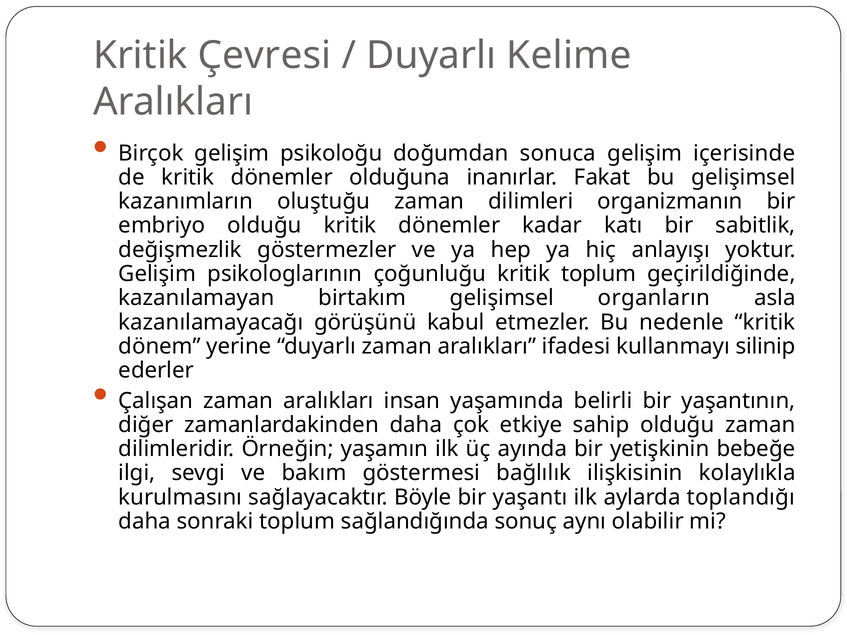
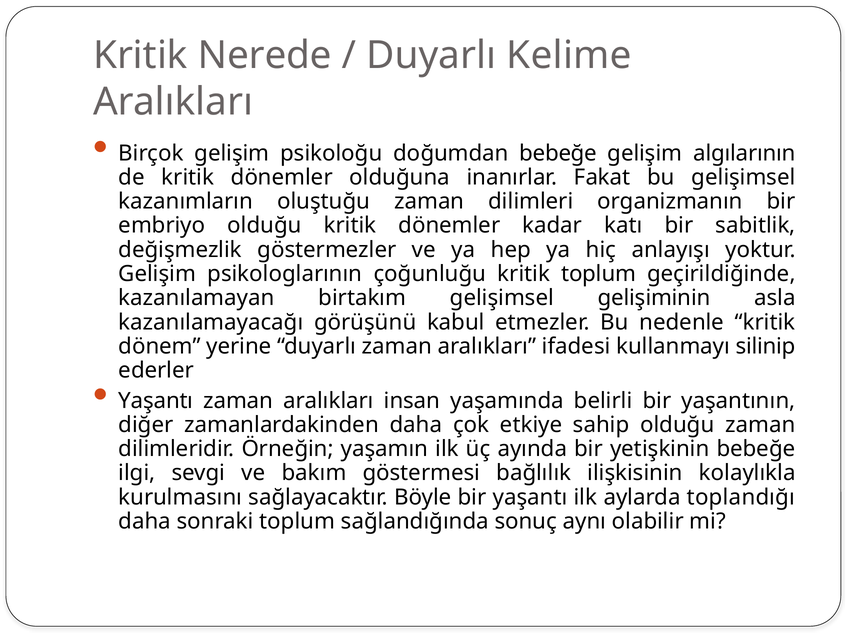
Çevresi: Çevresi -> Nerede (265, 56)
doğumdan sonuca: sonuca -> bebeğe (558, 153)
içerisinde: içerisinde -> algılarının (744, 153)
organların: organların -> gelişiminin (654, 298)
Çalışan: Çalışan -> Yaşantı (156, 401)
